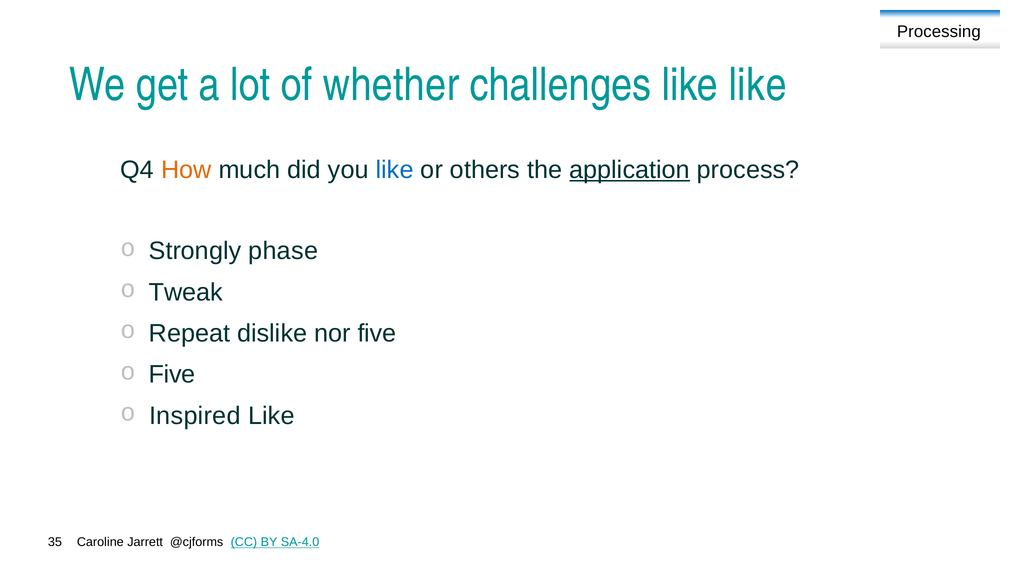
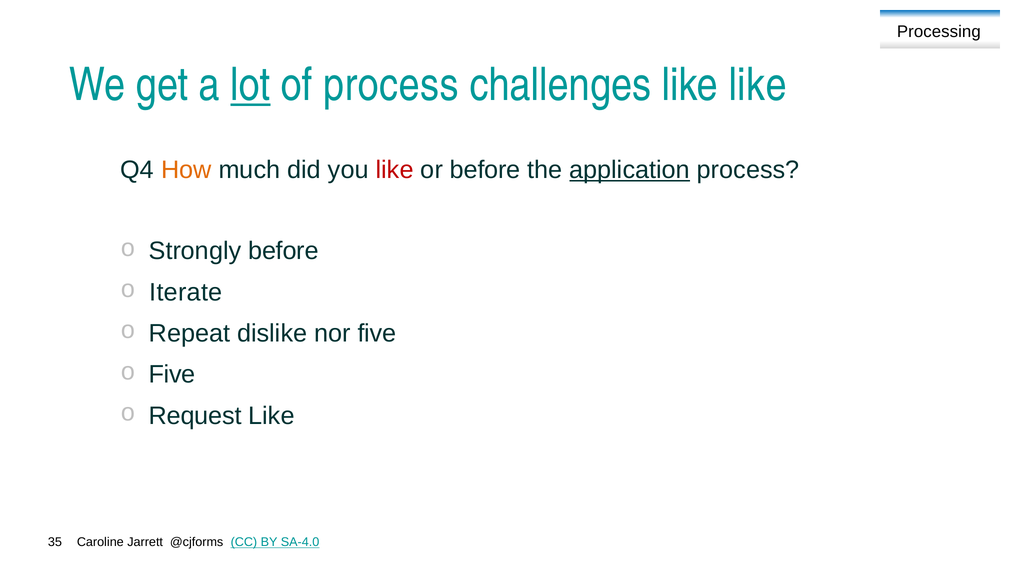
lot underline: none -> present (250, 85)
of whether: whether -> process (391, 85)
like colour: blue -> red (395, 170)
or others: others -> before (485, 170)
Strongly phase: phase -> before (284, 251)
Tweak: Tweak -> Iterate (186, 292)
Inspired: Inspired -> Request (195, 416)
